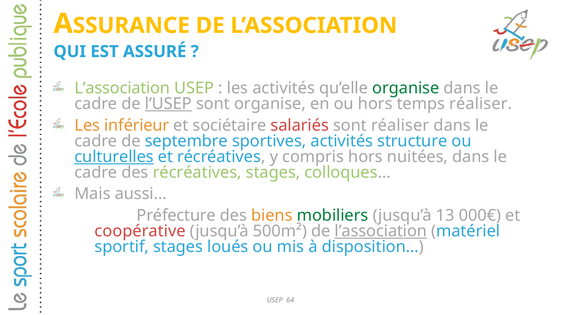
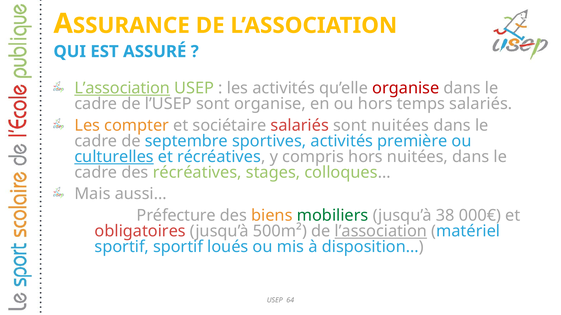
L’association underline: none -> present (122, 88)
organise colour: green -> red (406, 88)
l’USEP underline: present -> none (168, 104)
temps réaliser: réaliser -> salariés (481, 104)
inférieur: inférieur -> compter (137, 126)
sont réaliser: réaliser -> nuitées (400, 126)
structure: structure -> première (412, 141)
13: 13 -> 38 (445, 216)
coopérative: coopérative -> obligatoires (140, 232)
sportif stages: stages -> sportif (178, 247)
